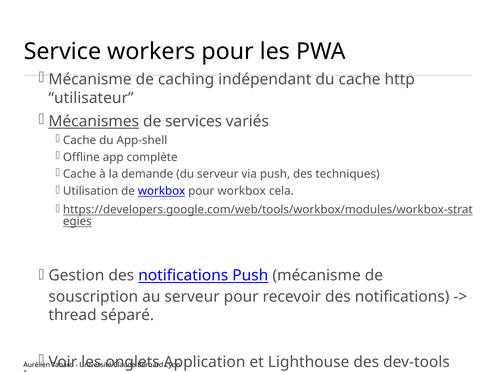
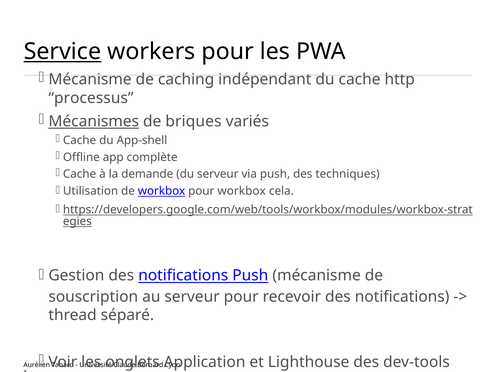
Service underline: none -> present (62, 52)
utilisateur: utilisateur -> processus (91, 98)
services: services -> briques (193, 121)
